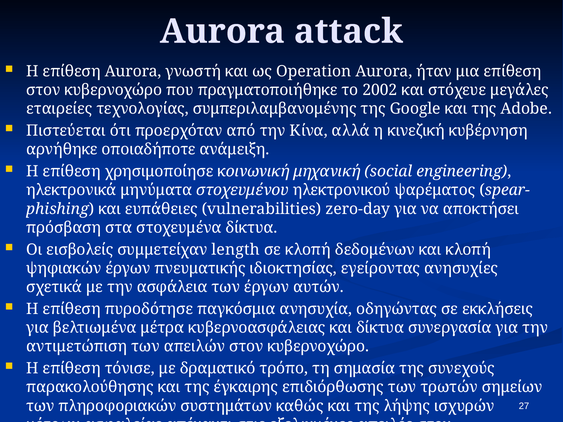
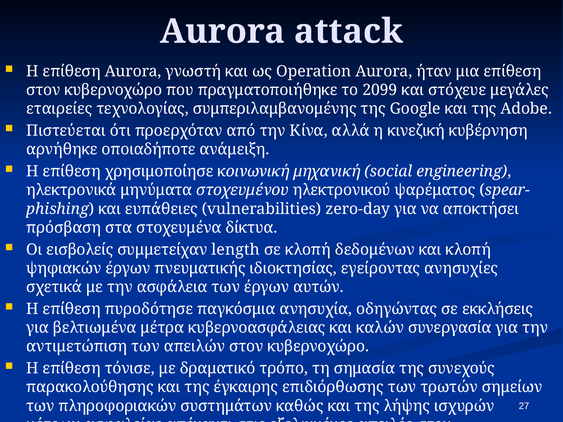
2002: 2002 -> 2099 (380, 90)
και δίκτυα: δίκτυα -> καλών (380, 328)
